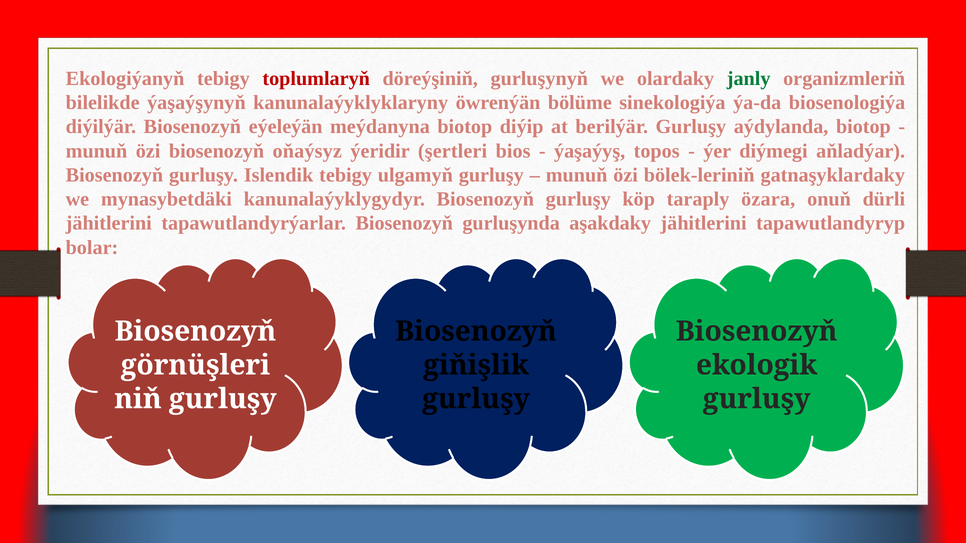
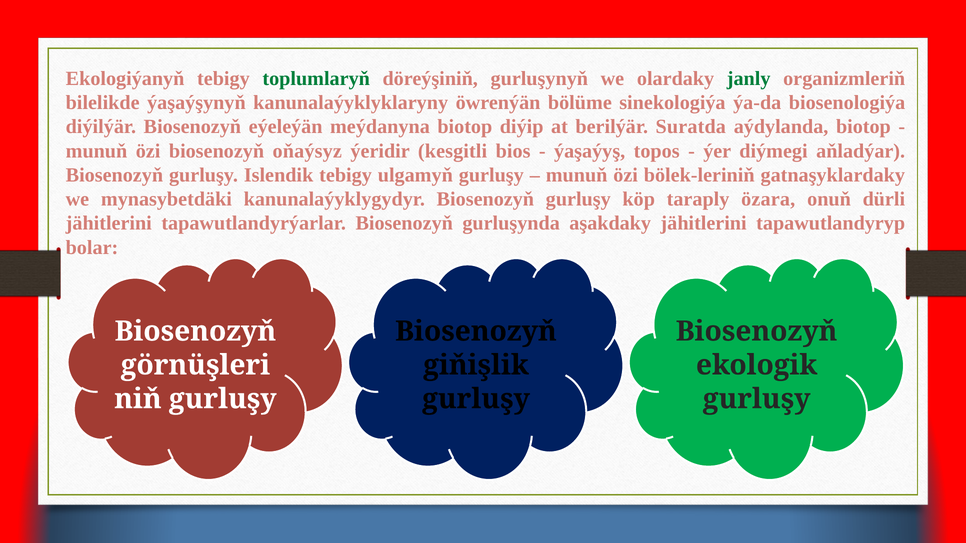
toplumlaryň colour: red -> green (316, 79)
berilýär Gurluşy: Gurluşy -> Suratda (691, 127)
şertleri: şertleri -> kesgitli (453, 151)
